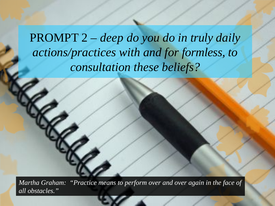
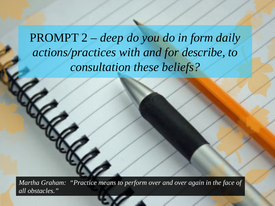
truly: truly -> form (202, 38)
formless: formless -> describe (204, 52)
